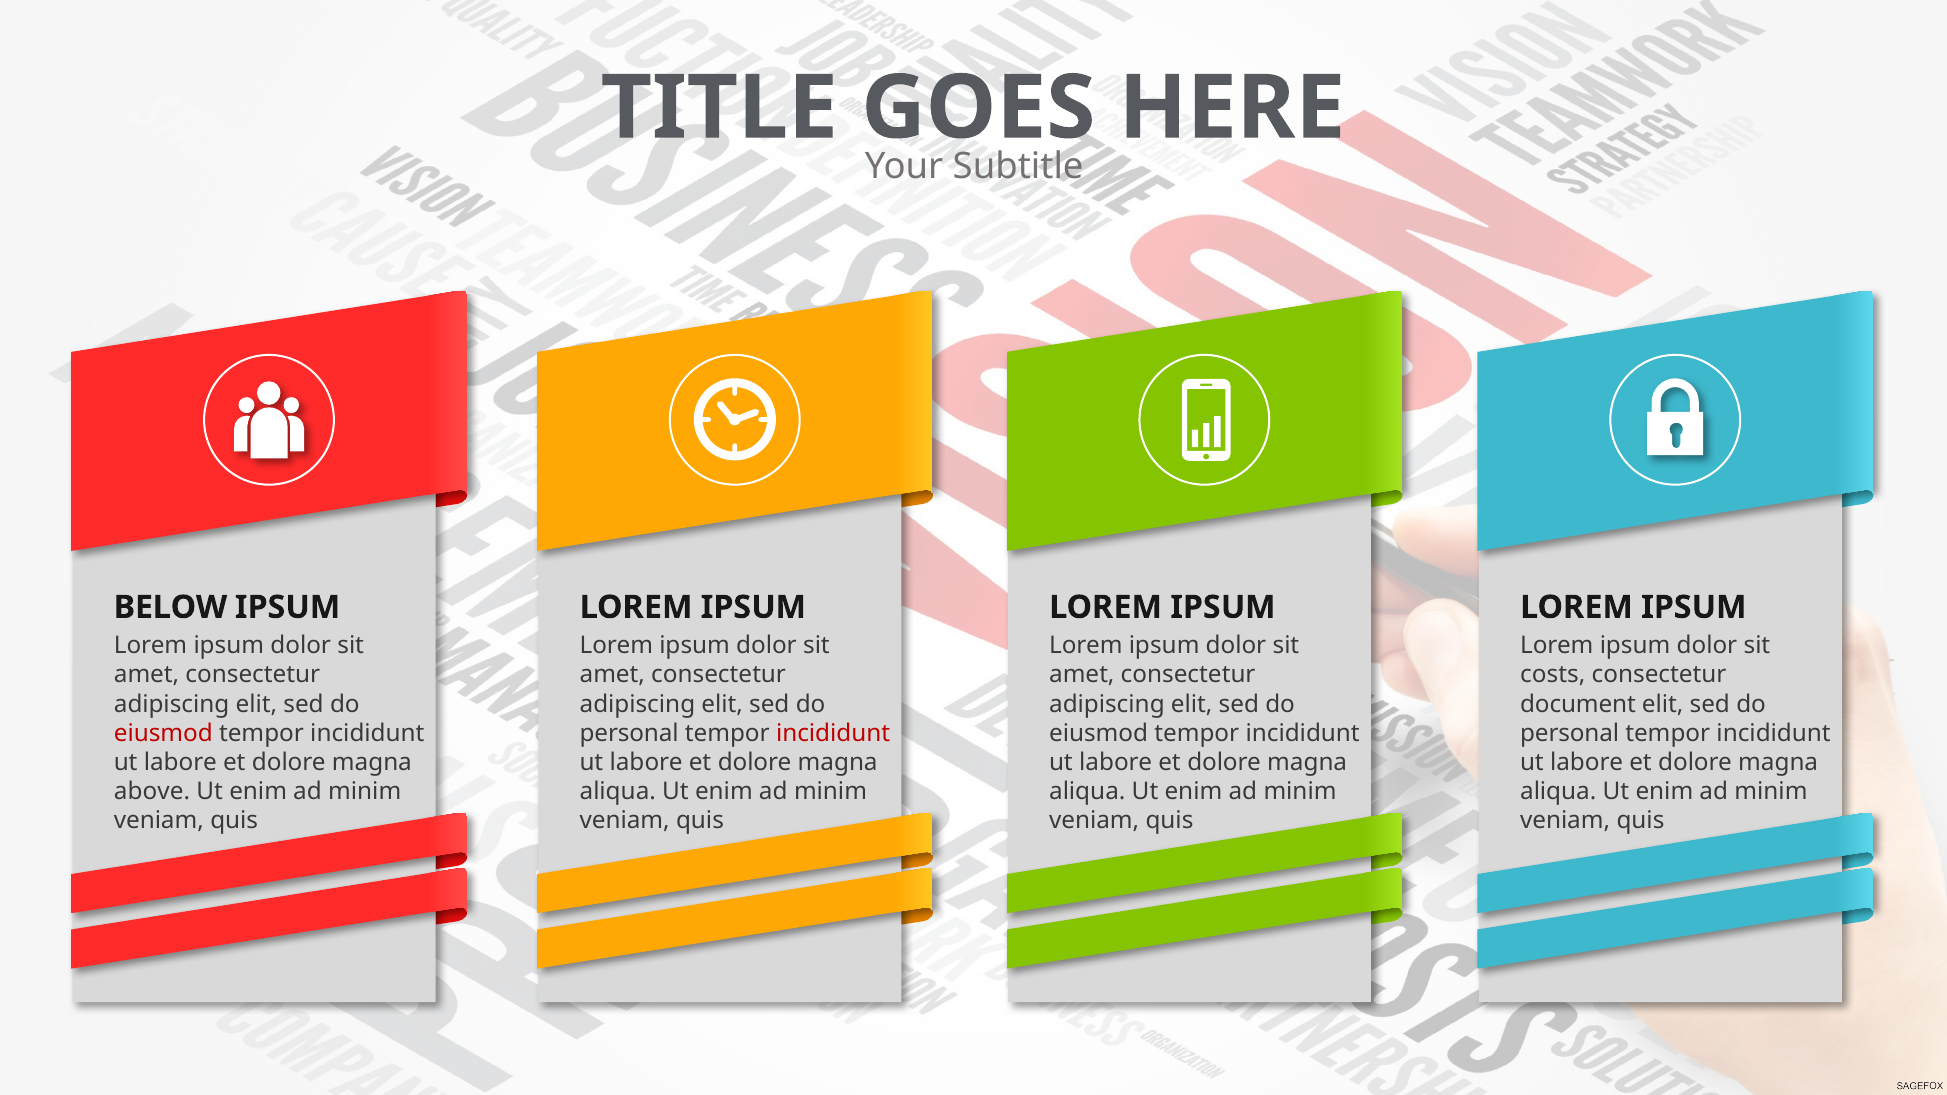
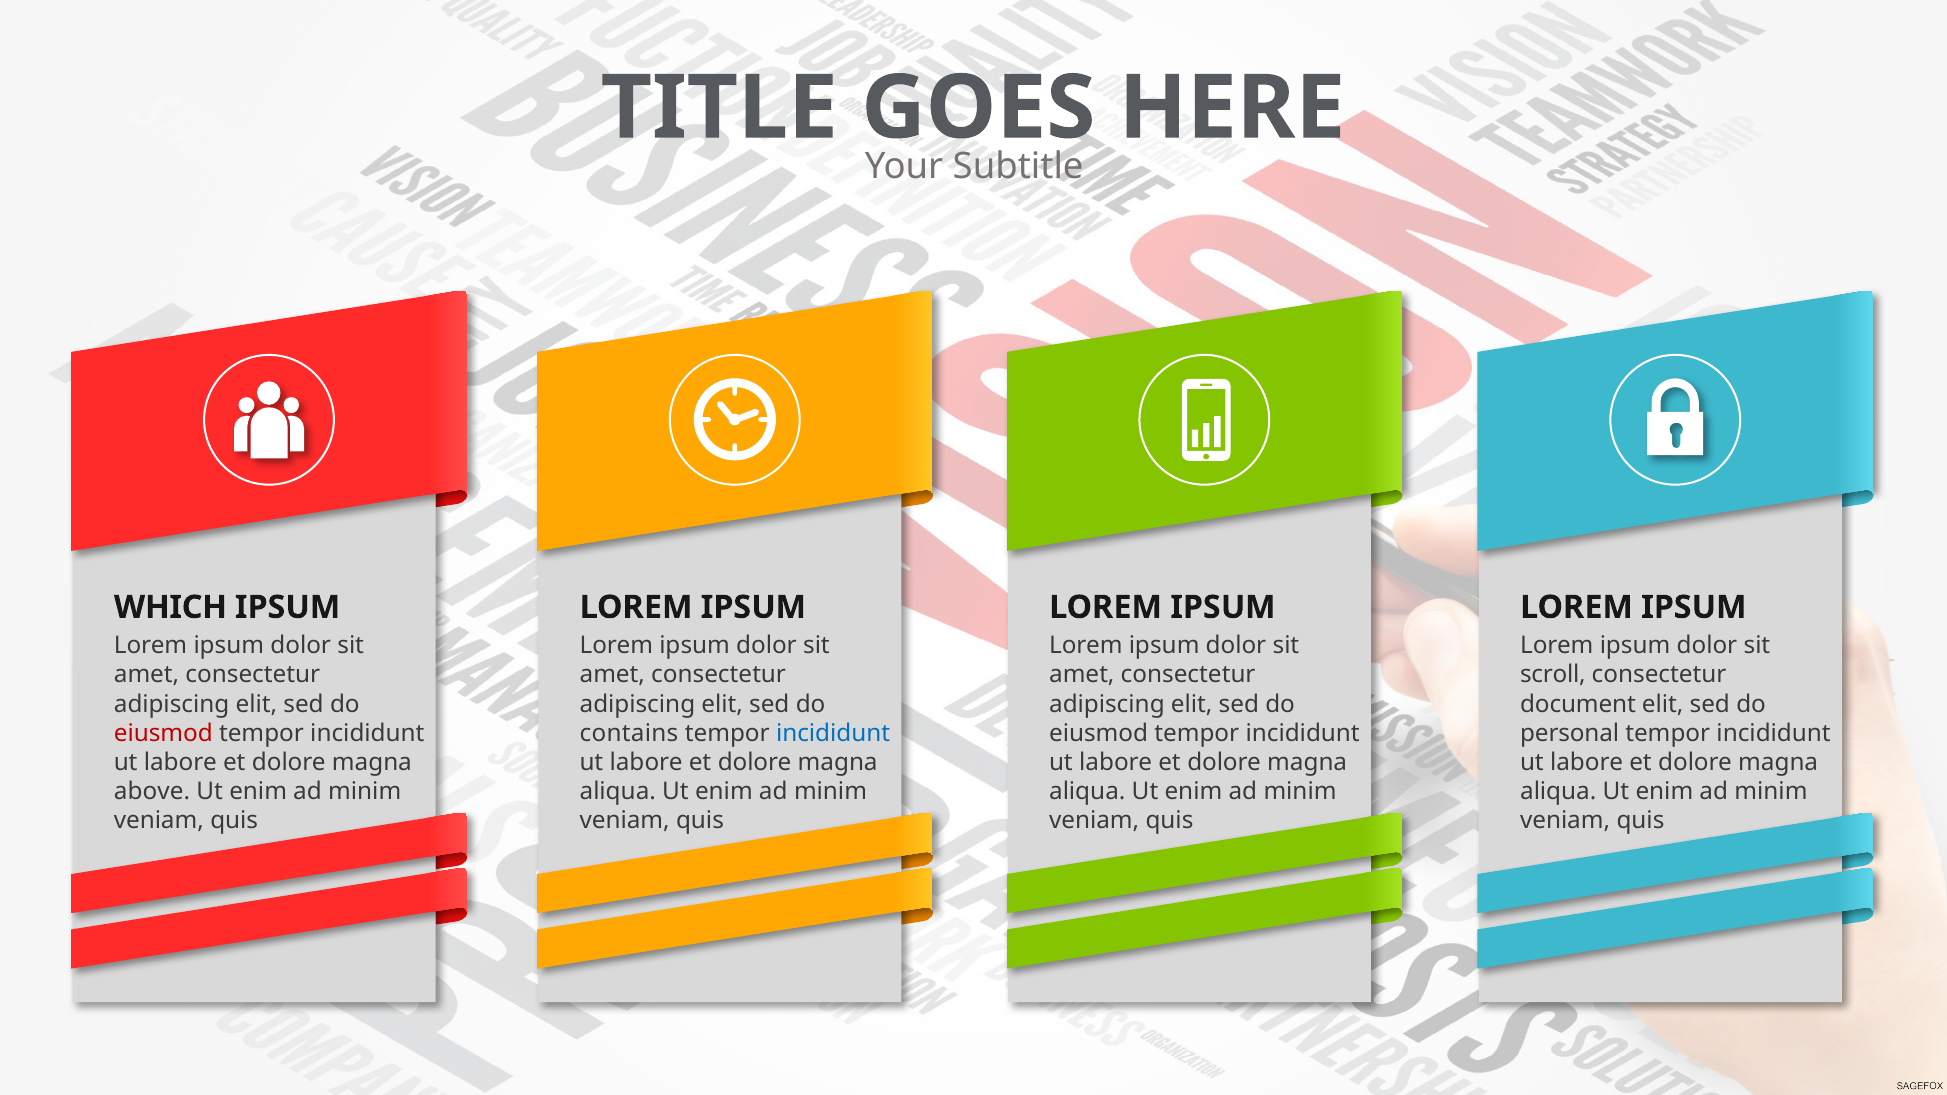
BELOW: BELOW -> WHICH (170, 607)
costs: costs -> scroll (1553, 675)
personal: personal -> contains (629, 733)
incididunt colour: red -> blue (833, 733)
